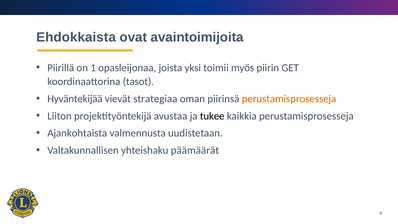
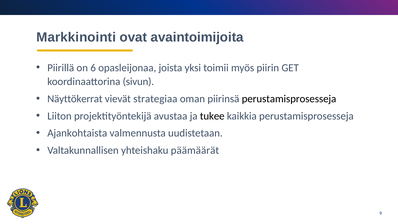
Ehdokkaista: Ehdokkaista -> Markkinointi (76, 37)
1: 1 -> 6 (93, 68)
tasot: tasot -> sivun (138, 82)
Hyväntekijää: Hyväntekijää -> Näyttökerrat (75, 99)
perustamisprosesseja colour: orange -> black (289, 99)
